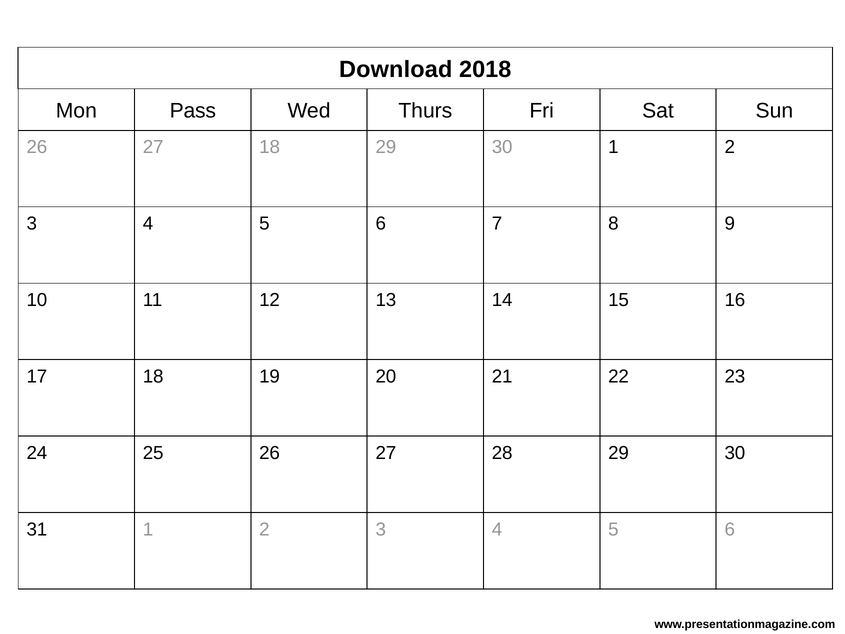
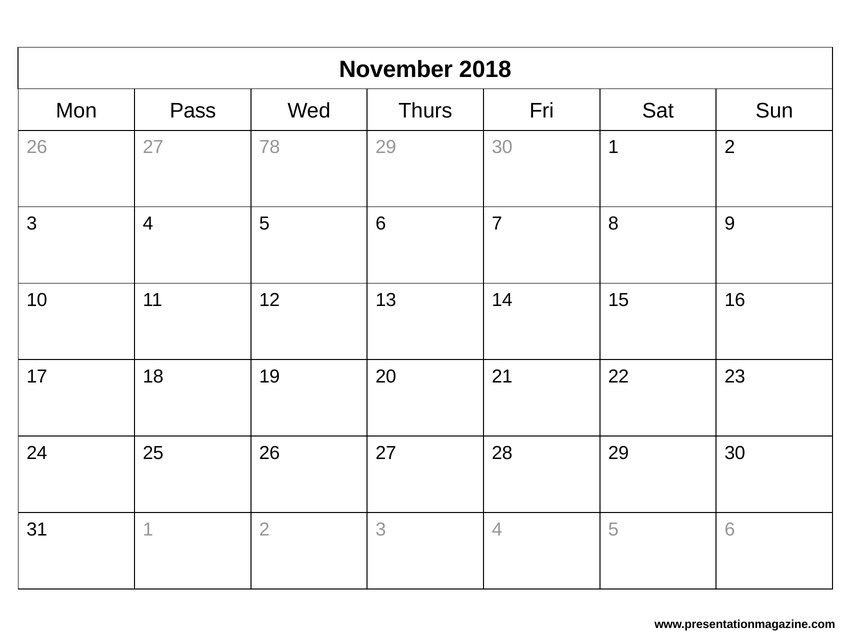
Download: Download -> November (396, 70)
27 18: 18 -> 78 (270, 147)
